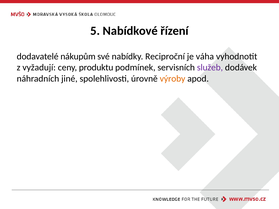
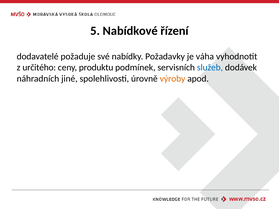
nákupům: nákupům -> požaduje (78, 56)
Reciproční: Reciproční -> Požadavky (165, 56)
vyžadují: vyžadují -> určitého (39, 68)
služeb colour: purple -> blue (210, 68)
